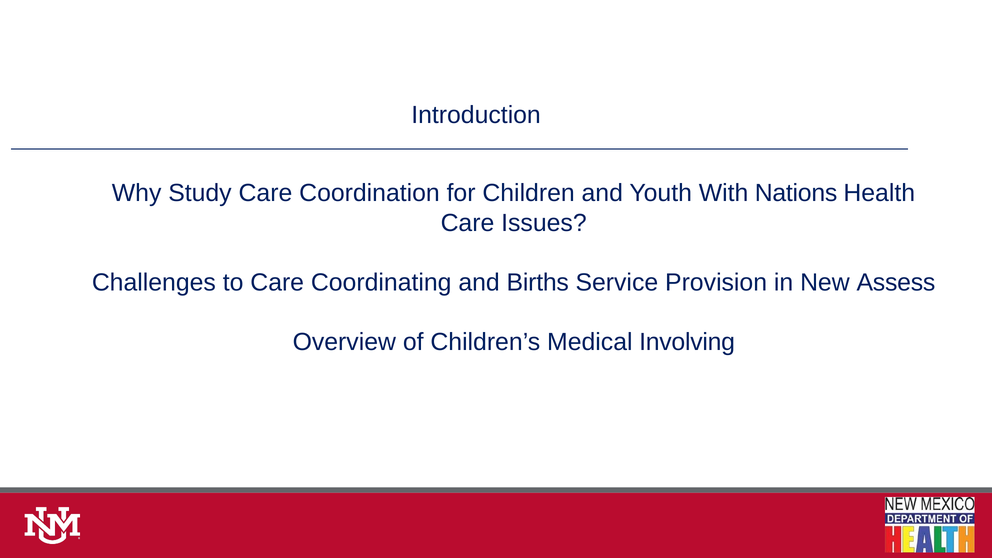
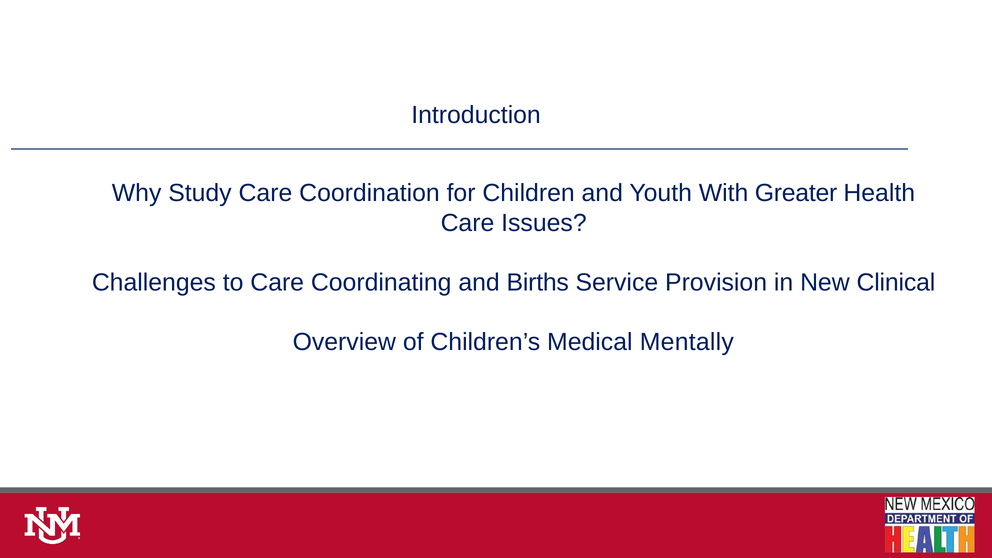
Nations: Nations -> Greater (796, 193)
Assess: Assess -> Clinical (896, 283)
Involving: Involving -> Mentally (687, 342)
